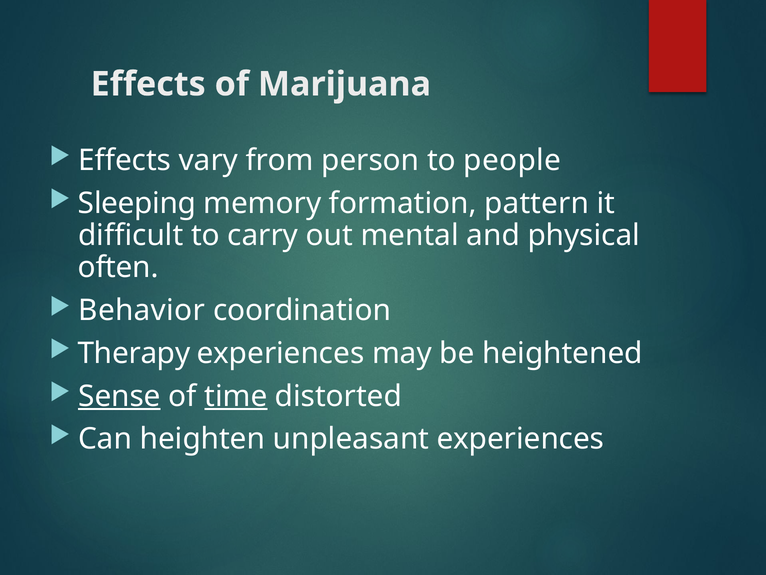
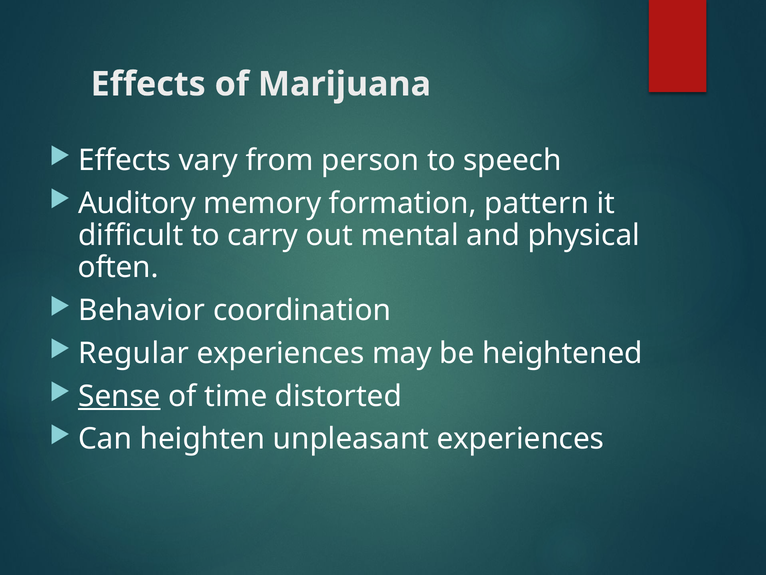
people: people -> speech (512, 160)
Sleeping: Sleeping -> Auditory (137, 203)
Therapy: Therapy -> Regular (134, 353)
time underline: present -> none (236, 396)
